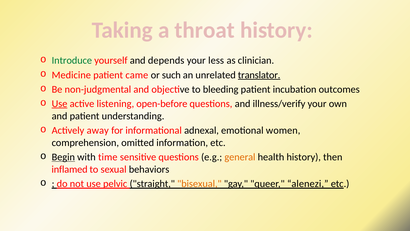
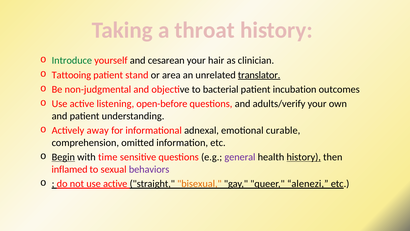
depends: depends -> cesarean (166, 60)
less: less -> hair (216, 60)
Medicine: Medicine -> Tattooing (71, 75)
came: came -> stand (137, 75)
such: such -> area (171, 75)
bleeding: bleeding -> bacterial (221, 89)
Use underline: present -> none (60, 104)
illness/verify: illness/verify -> adults/verify (279, 104)
women: women -> curable (283, 130)
general colour: orange -> purple (240, 157)
history underline: none -> present (304, 157)
behaviors colour: black -> purple (149, 169)
not use pelvic: pelvic -> active (115, 183)
